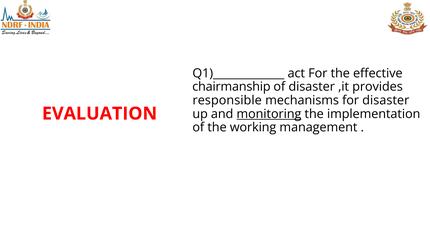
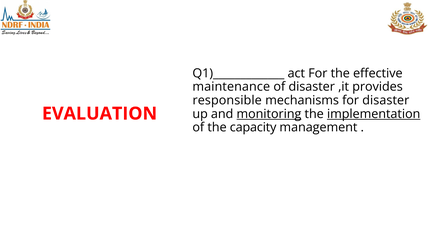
chairmanship: chairmanship -> maintenance (231, 87)
implementation underline: none -> present (374, 114)
working: working -> capacity (253, 127)
